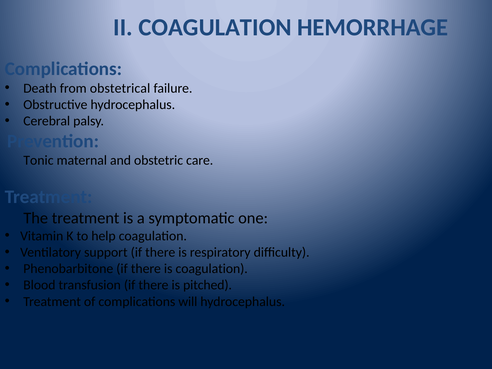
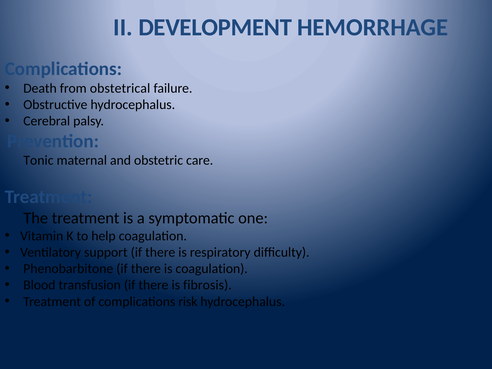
II COAGULATION: COAGULATION -> DEVELOPMENT (215, 27)
pitched: pitched -> fibrosis (207, 285)
will: will -> risk (188, 301)
